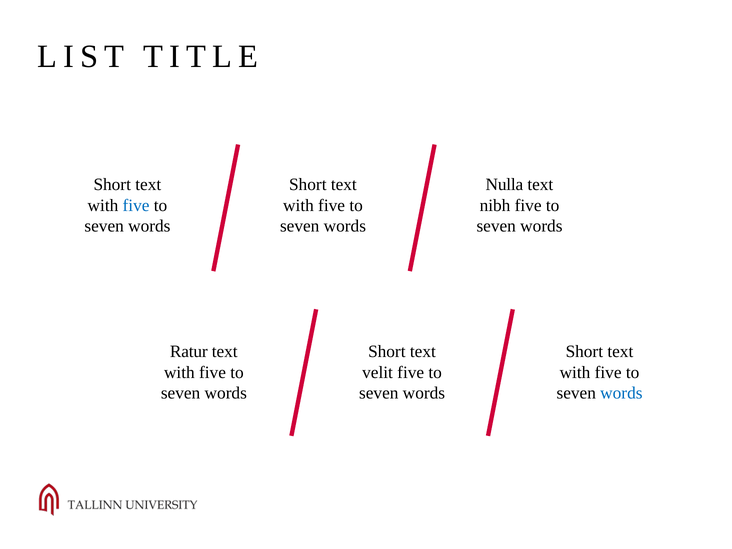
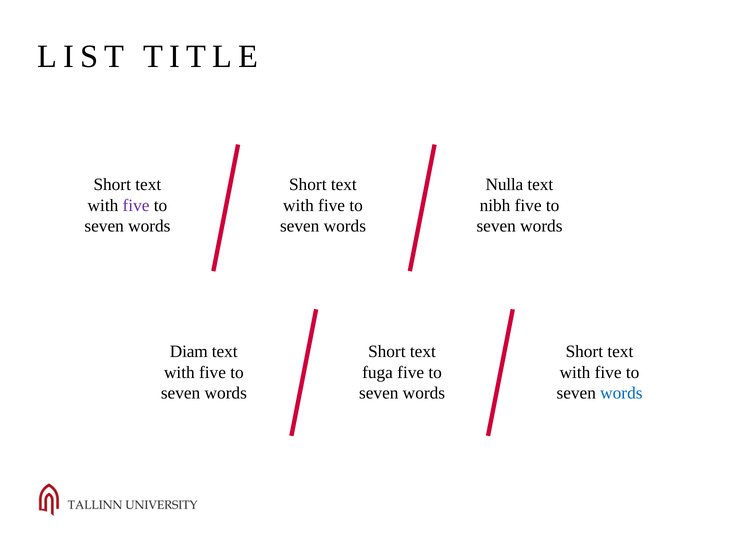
five colour: blue -> purple (136, 205)
Ratur: Ratur -> Diam (189, 352)
velit: velit -> fuga (378, 373)
